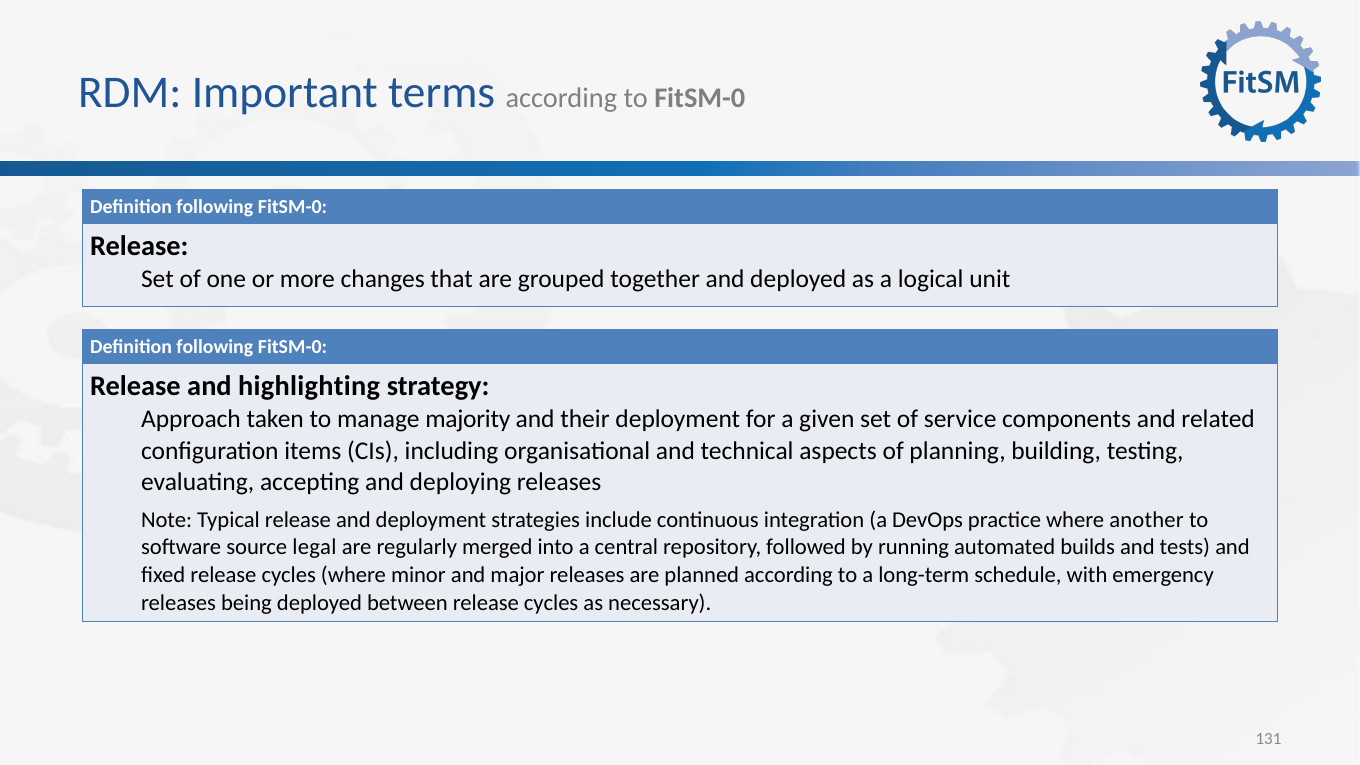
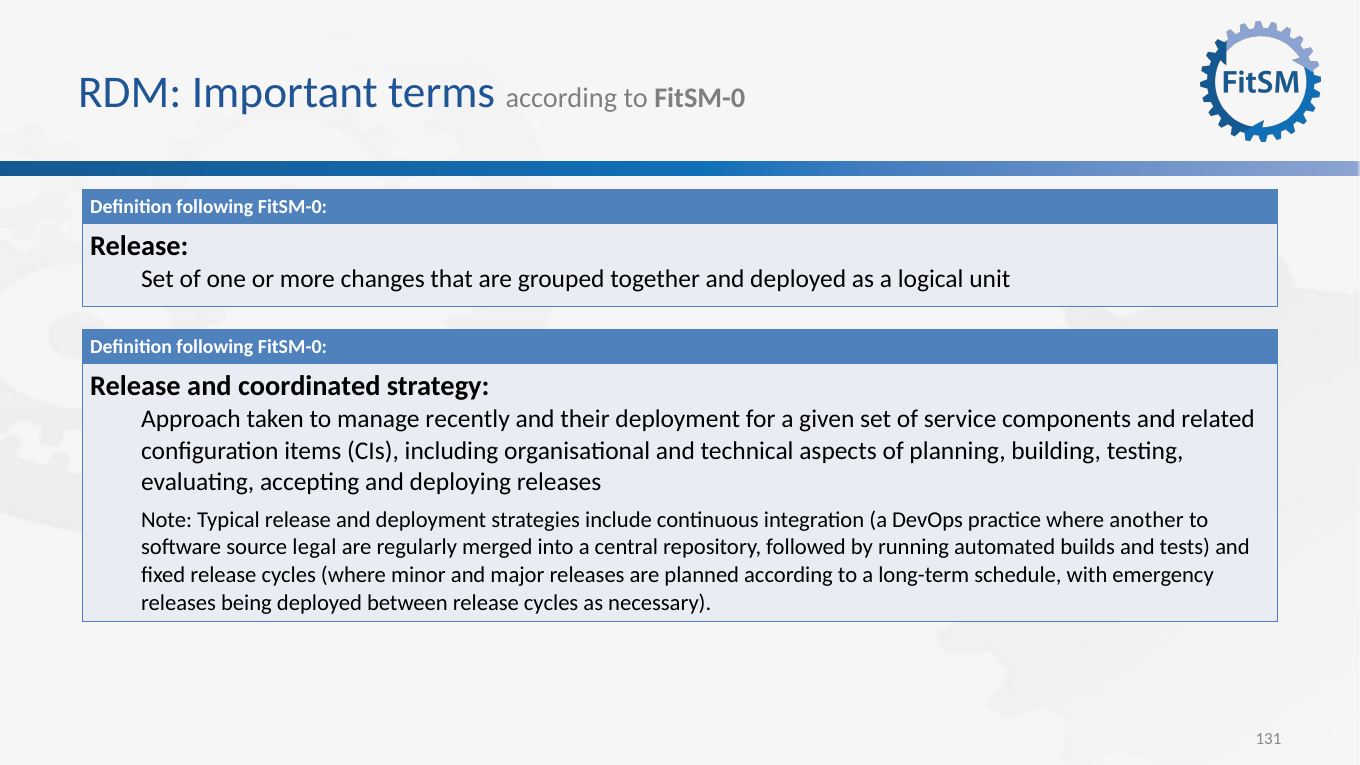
highlighting: highlighting -> coordinated (309, 387)
majority: majority -> recently (468, 420)
